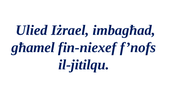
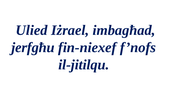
għamel: għamel -> jerfgħu (33, 47)
